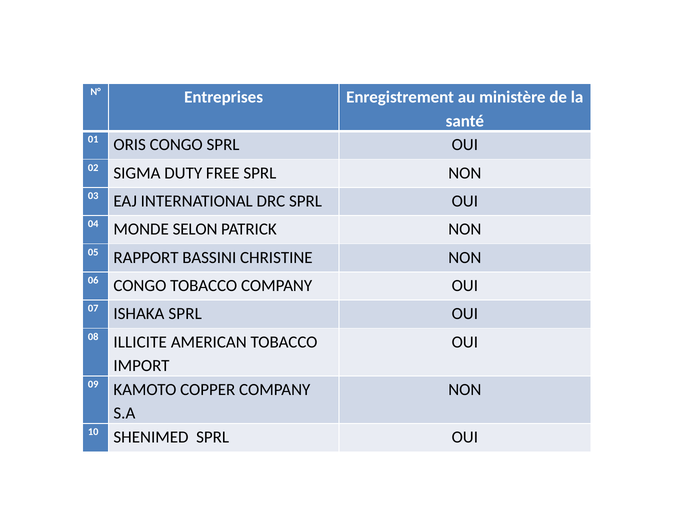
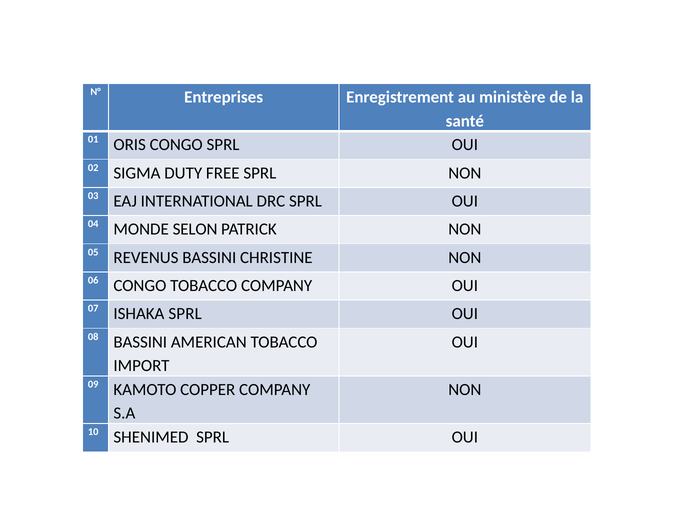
RAPPORT: RAPPORT -> REVENUS (146, 258)
08 ILLICITE: ILLICITE -> BASSINI (140, 342)
